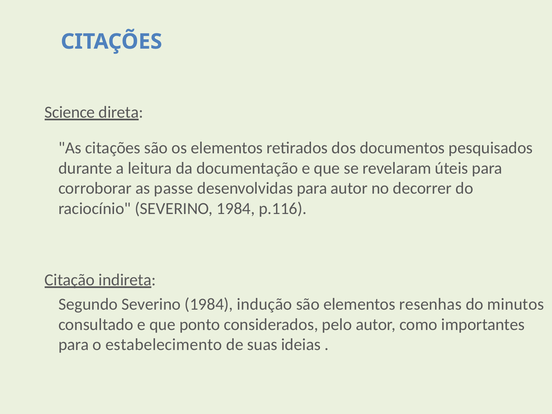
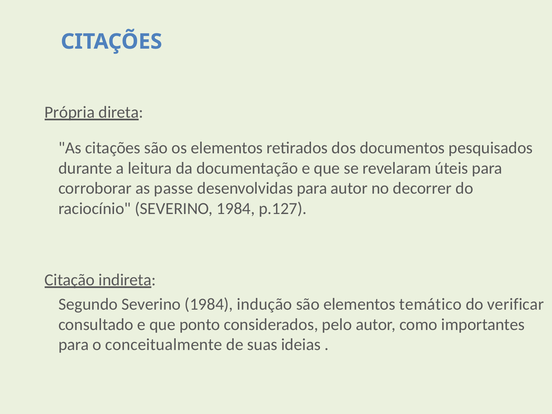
Science: Science -> Própria (70, 112)
p.116: p.116 -> p.127 (283, 209)
resenhas: resenhas -> temático (430, 304)
minutos: minutos -> verificar (516, 304)
estabelecimento: estabelecimento -> conceitualmente (164, 345)
